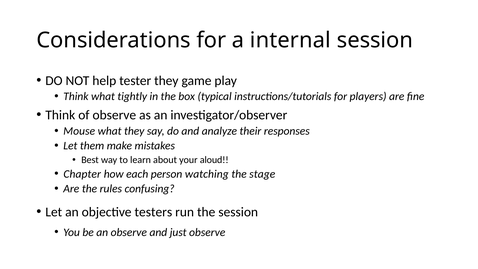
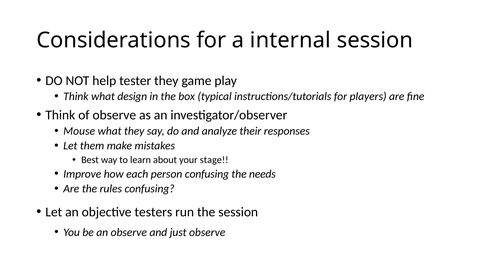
tightly: tightly -> design (132, 97)
aloud: aloud -> stage (214, 160)
Chapter: Chapter -> Improve (82, 174)
person watching: watching -> confusing (207, 174)
stage: stage -> needs (262, 174)
